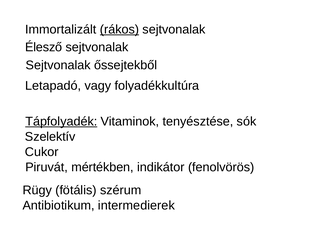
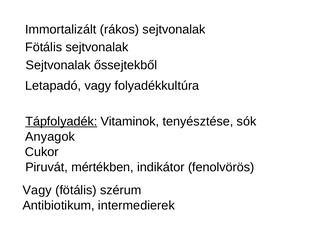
rákos underline: present -> none (119, 29)
Élesző: Élesző -> Fötális (44, 47)
Szelektív: Szelektív -> Anyagok (50, 137)
Rügy: Rügy -> Vagy (37, 190)
